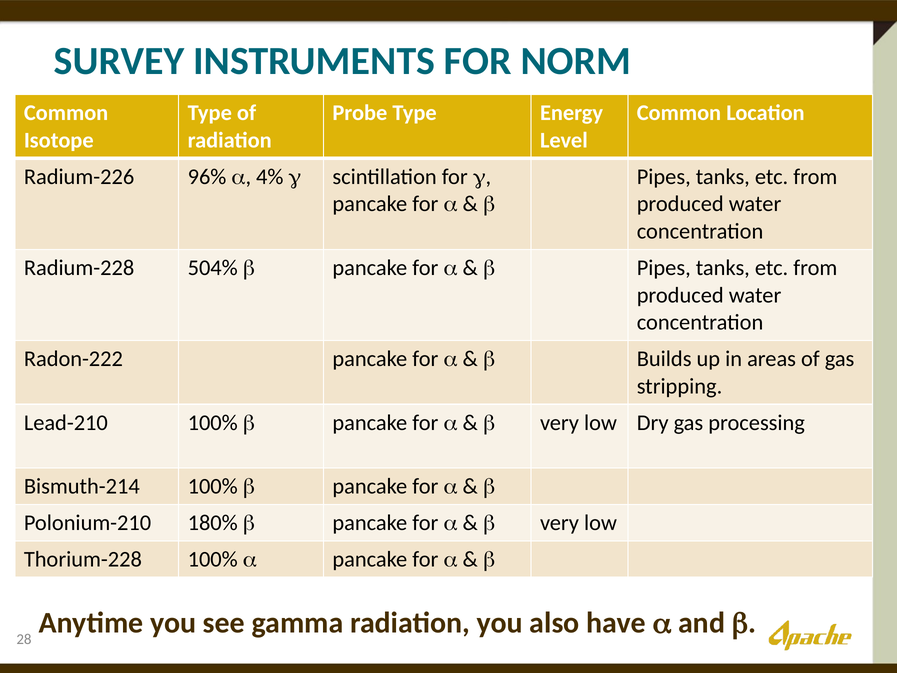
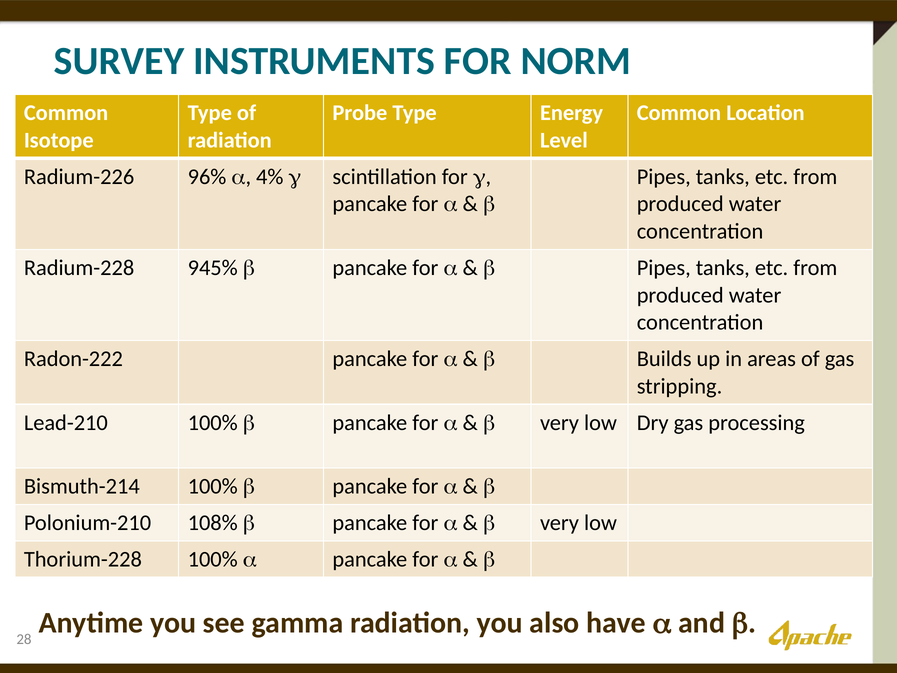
504%: 504% -> 945% (213, 268)
180%: 180% -> 108% (213, 523)
